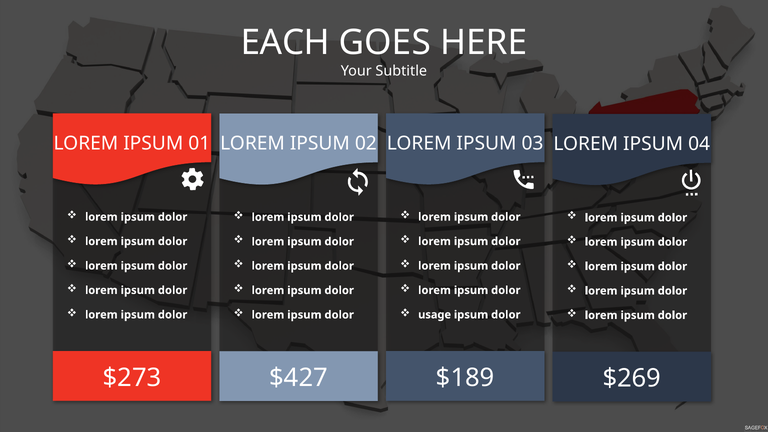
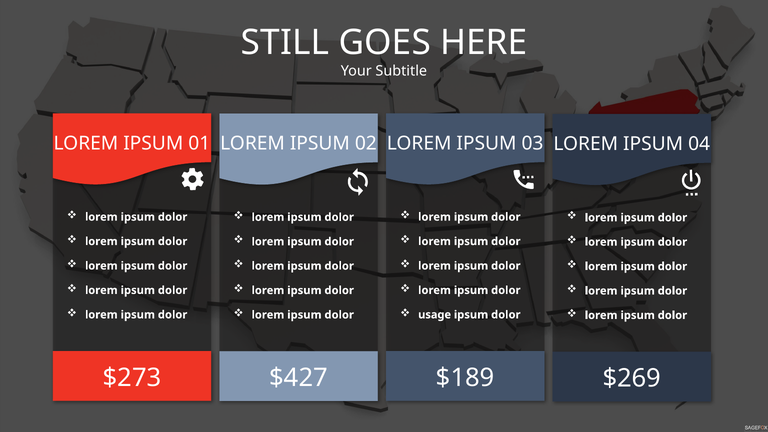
EACH: EACH -> STILL (285, 43)
